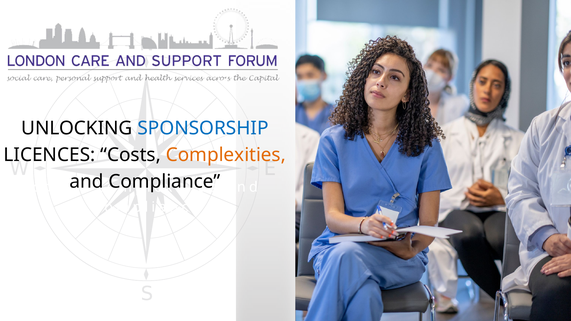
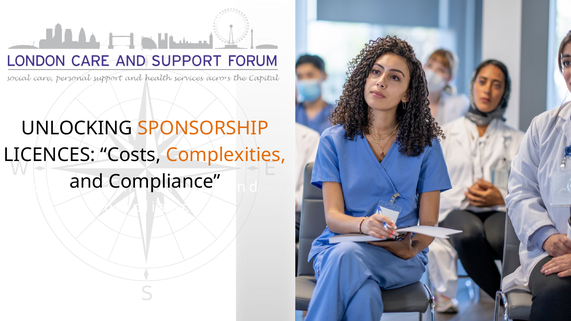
SPONSORSHIP colour: blue -> orange (203, 128)
